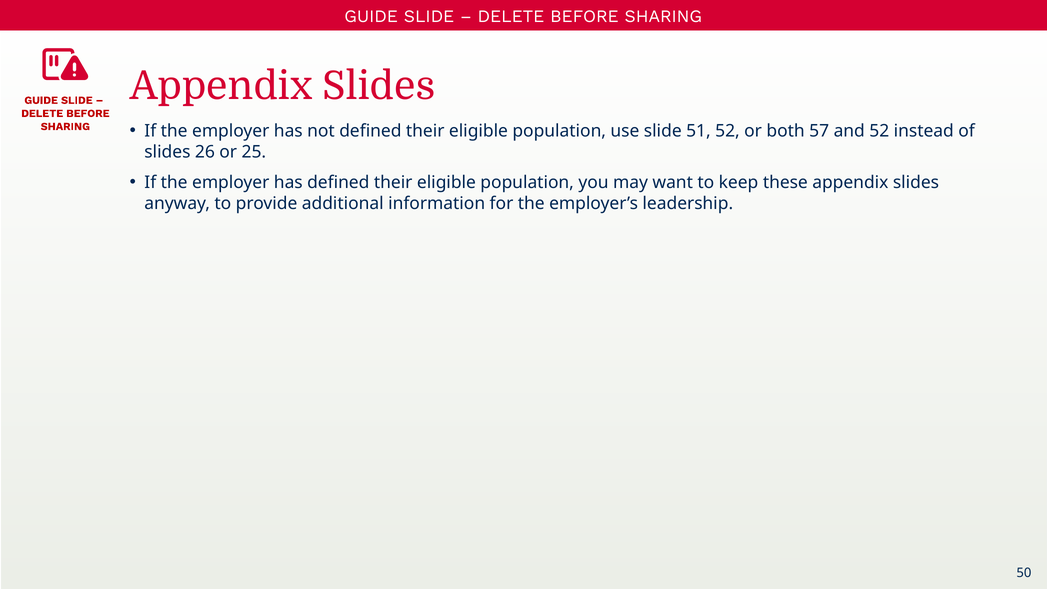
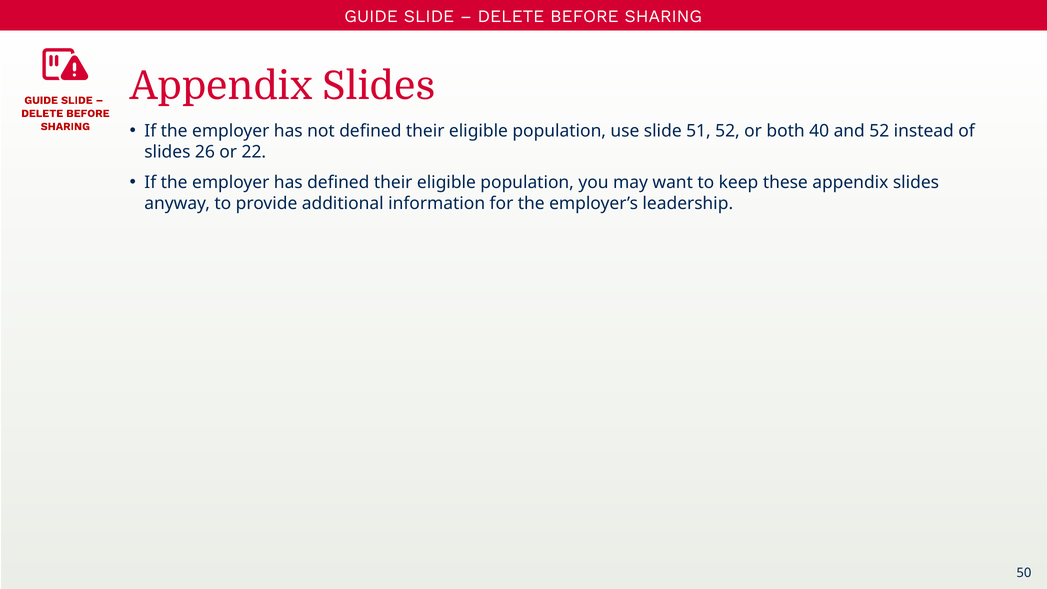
57: 57 -> 40 (819, 131)
25: 25 -> 22 (254, 152)
